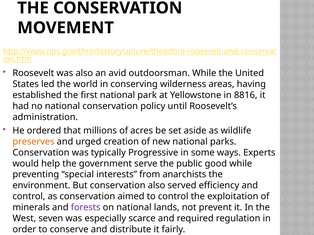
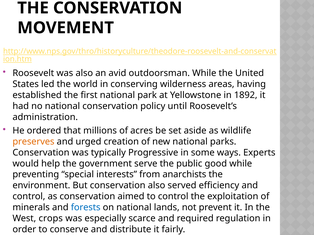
8816: 8816 -> 1892 (246, 95)
forests colour: purple -> blue (86, 208)
seven: seven -> crops (51, 219)
